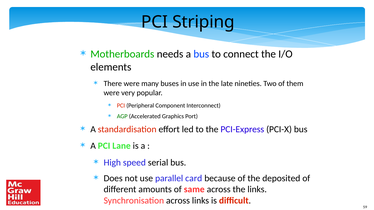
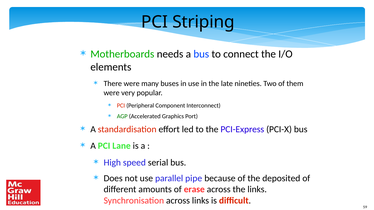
card: card -> pipe (194, 179)
same: same -> erase (194, 190)
